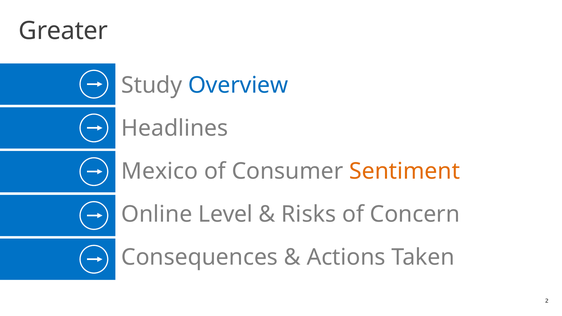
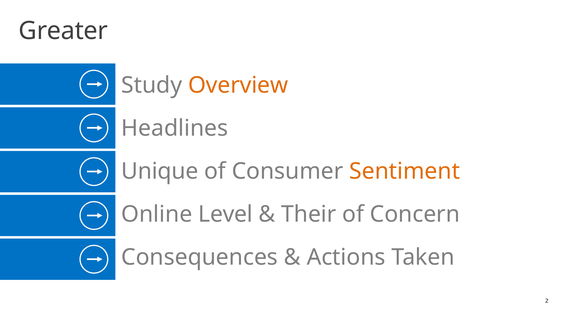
Overview colour: blue -> orange (238, 85)
Mexico: Mexico -> Unique (160, 171)
Risks: Risks -> Their (309, 214)
